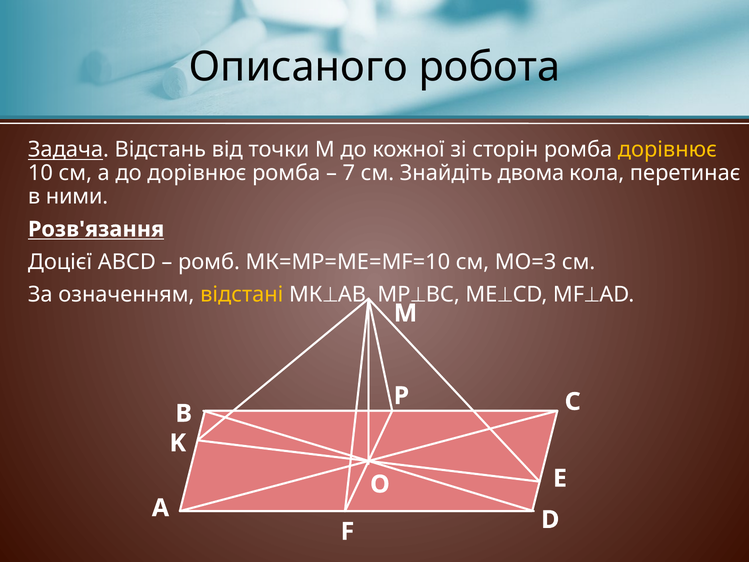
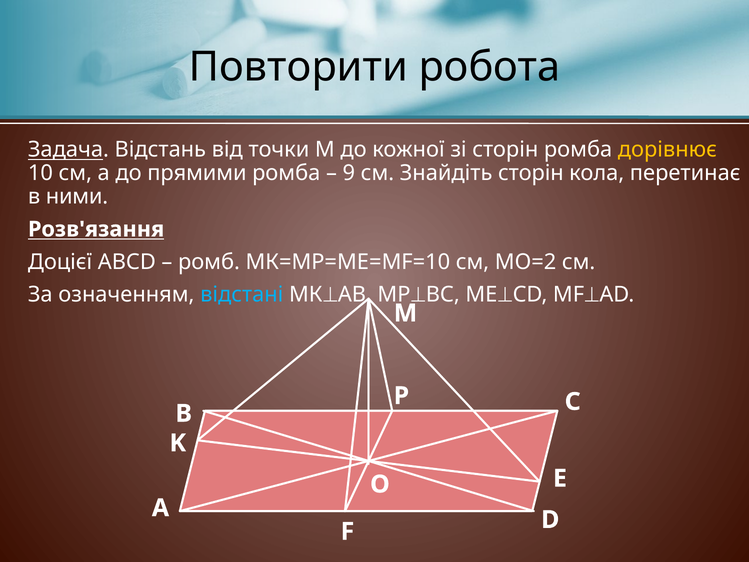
Описаного: Описаного -> Повторити (298, 67)
до дорівнює: дорівнює -> прямими (197, 173)
7: 7 -> 9 (349, 173)
Знайдіть двома: двома -> сторін (531, 173)
МО=3: МО=3 -> МО=2 (526, 262)
відстані colour: yellow -> light blue (242, 294)
